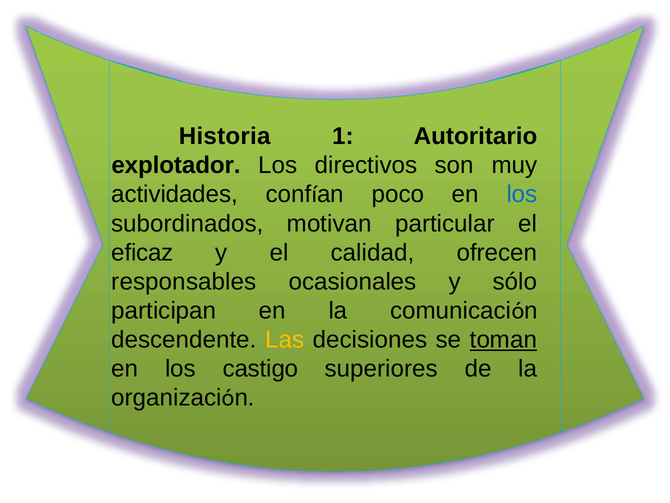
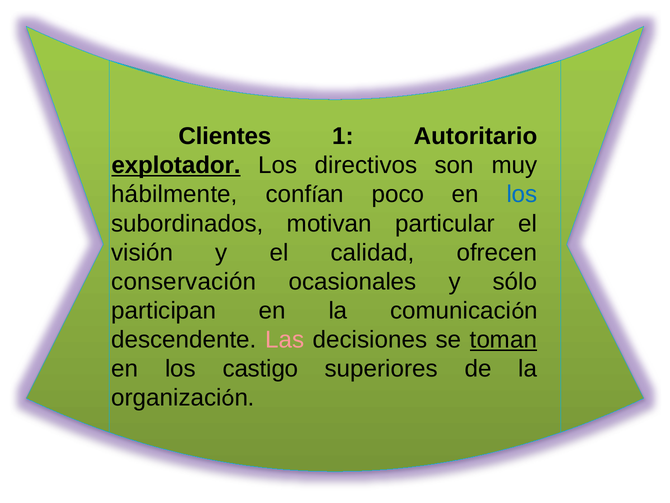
Historia: Historia -> Clientes (225, 136)
explotador underline: none -> present (176, 165)
actividades: actividades -> hábilmente (175, 194)
eficaz: eficaz -> visión (142, 252)
responsables: responsables -> conservación (184, 281)
Las colour: yellow -> pink (285, 339)
